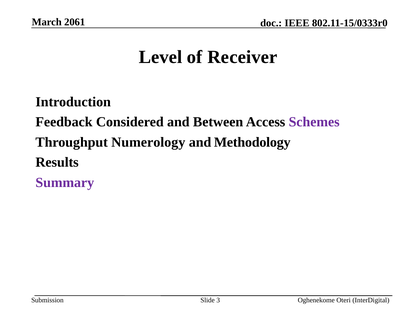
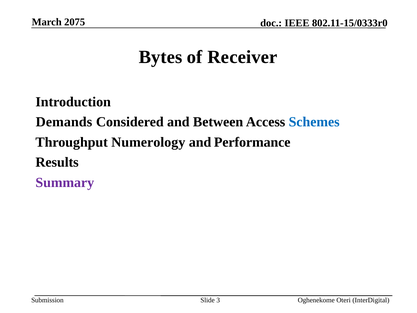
2061: 2061 -> 2075 (75, 22)
Level: Level -> Bytes (160, 57)
Feedback: Feedback -> Demands (64, 122)
Schemes colour: purple -> blue (314, 122)
Methodology: Methodology -> Performance (252, 142)
